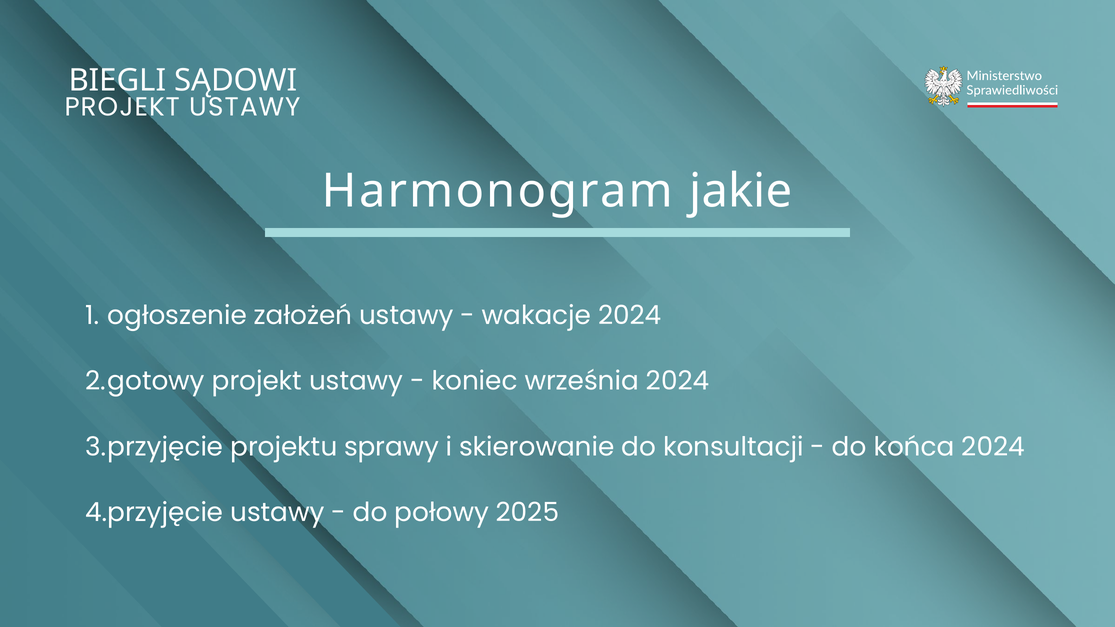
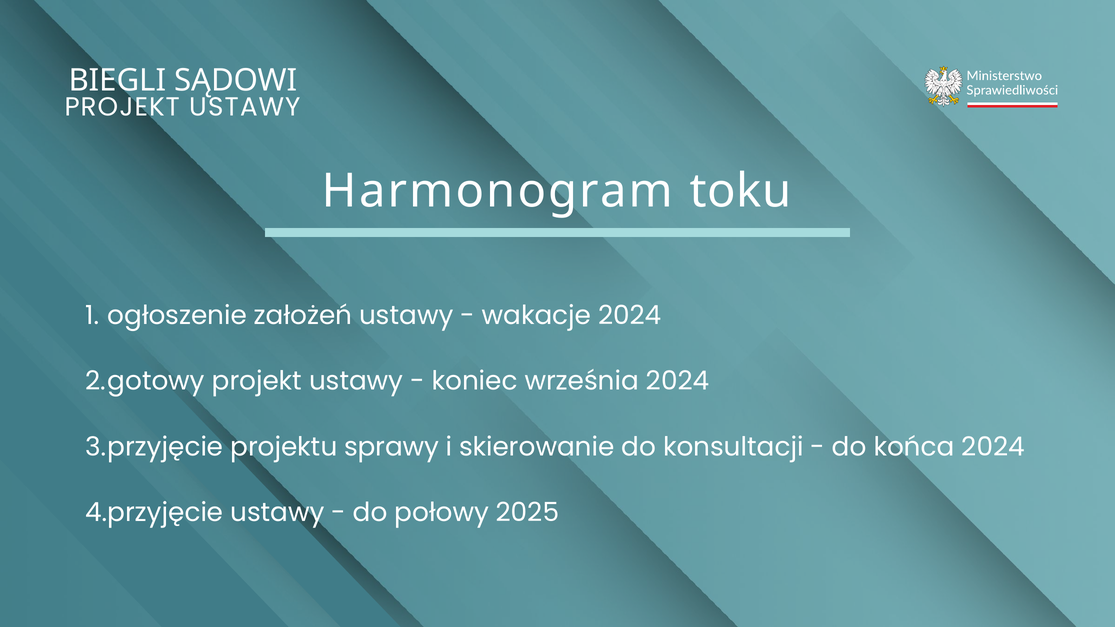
jakie: jakie -> toku (741, 191)
